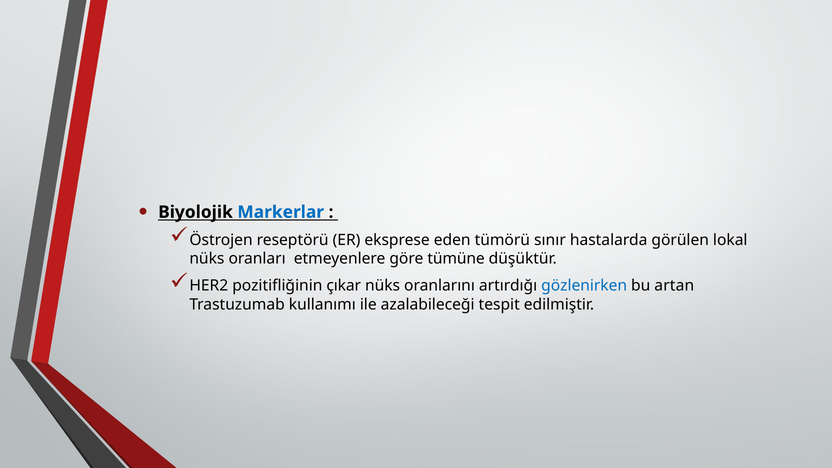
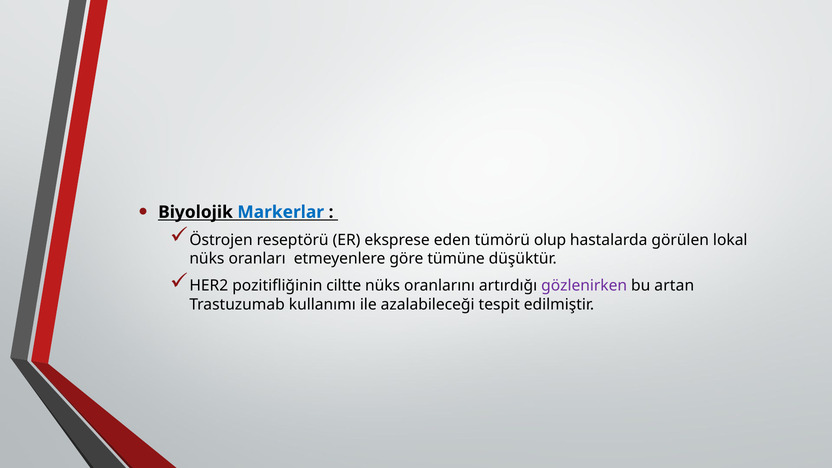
sınır: sınır -> olup (550, 240)
çıkar: çıkar -> ciltte (344, 286)
gözlenirken colour: blue -> purple (584, 286)
